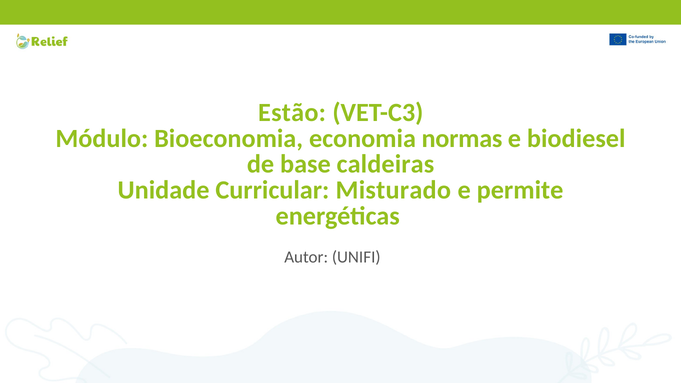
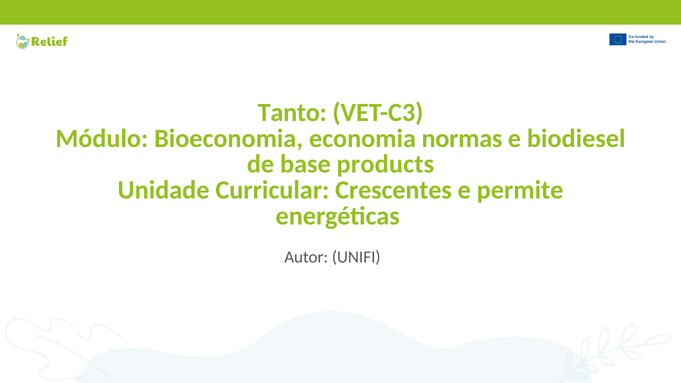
Estão: Estão -> Tanto (292, 112)
caldeiras: caldeiras -> products (385, 164)
Misturado: Misturado -> Crescentes (393, 190)
